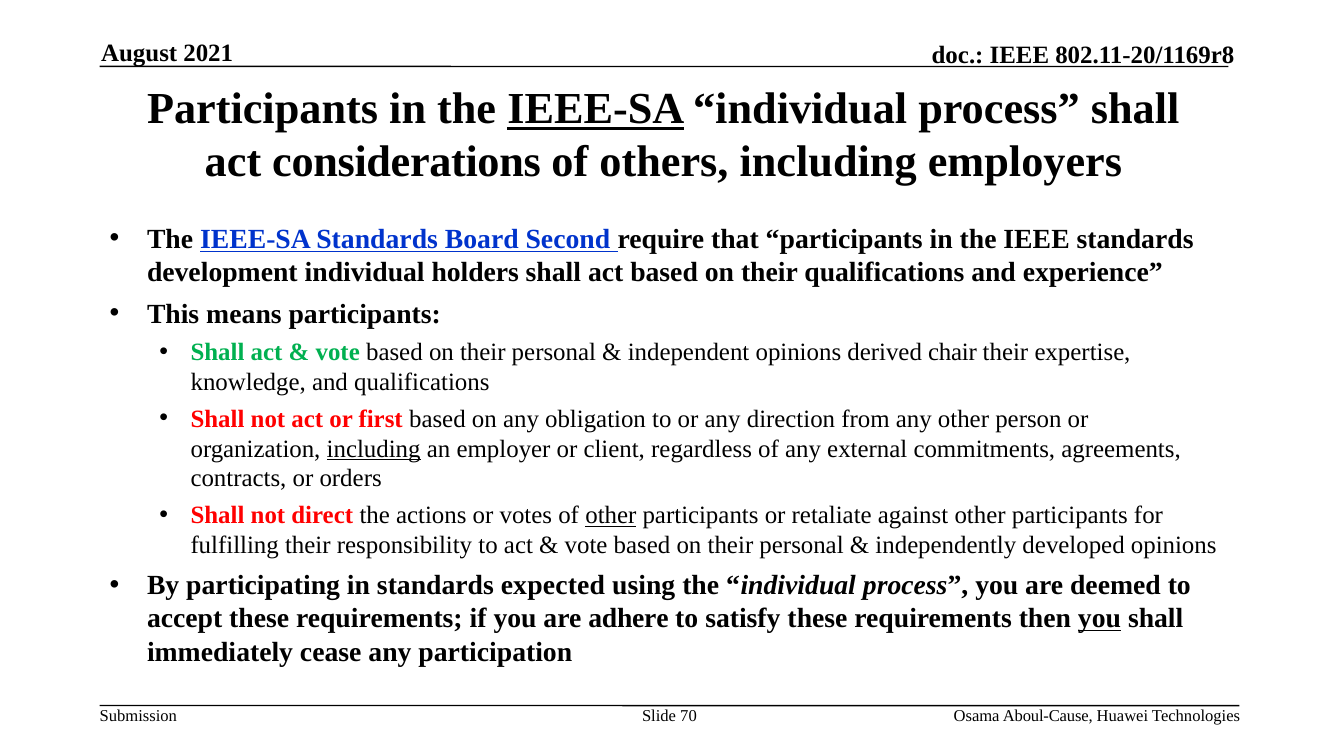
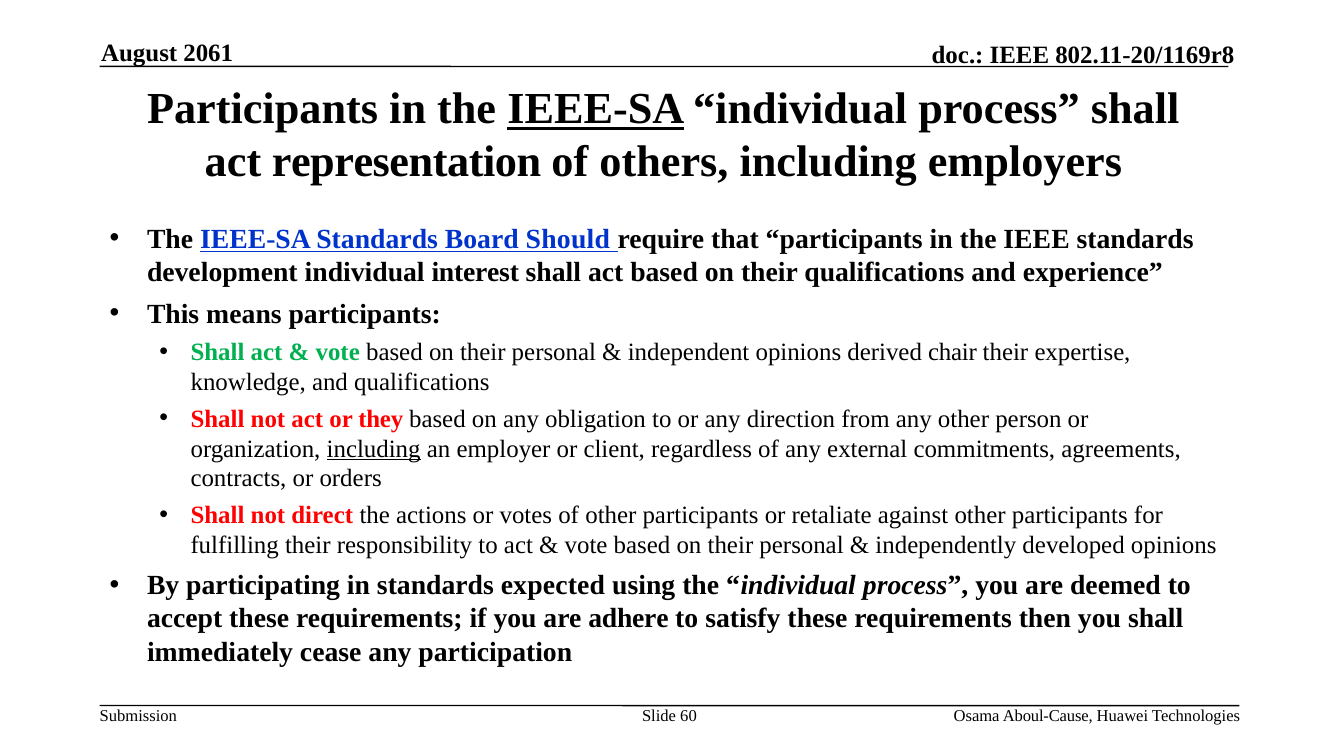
2021: 2021 -> 2061 (208, 53)
considerations: considerations -> representation (407, 162)
Second: Second -> Should (568, 239)
holders: holders -> interest (475, 273)
first: first -> they (381, 419)
other underline: present -> none (611, 516)
you underline: present -> none (1099, 619)
70: 70 -> 60 (689, 716)
